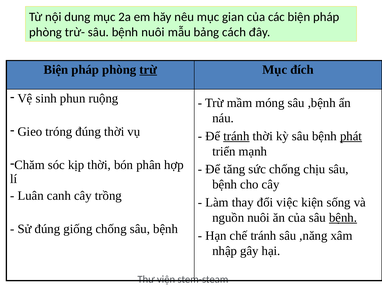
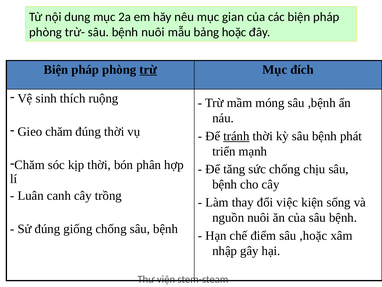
cách: cách -> hoặc (234, 32)
phun: phun -> thích (73, 98)
Gieo tróng: tróng -> chăm (59, 131)
phát underline: present -> none (351, 136)
bệnh underline: present -> none (343, 217)
chế tránh: tránh -> điểm (263, 235)
,năng: ,năng -> ,hoặc (313, 235)
